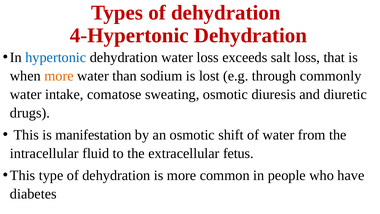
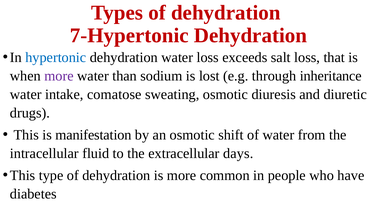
4-Hypertonic: 4-Hypertonic -> 7-Hypertonic (129, 35)
more colour: orange -> purple (59, 76)
commonly: commonly -> inheritance (331, 76)
fetus: fetus -> days (238, 153)
